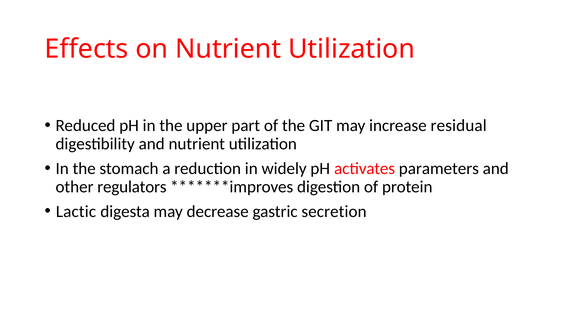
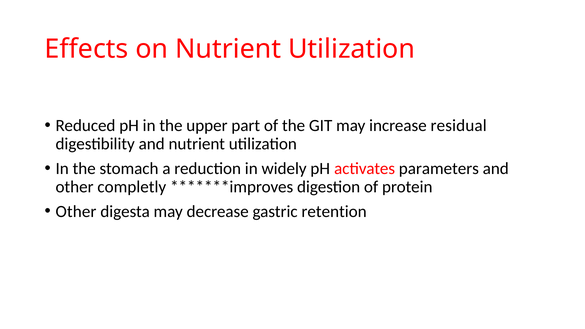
regulators: regulators -> completly (132, 187)
Lactic: Lactic -> Other (76, 211)
secretion: secretion -> retention (334, 211)
